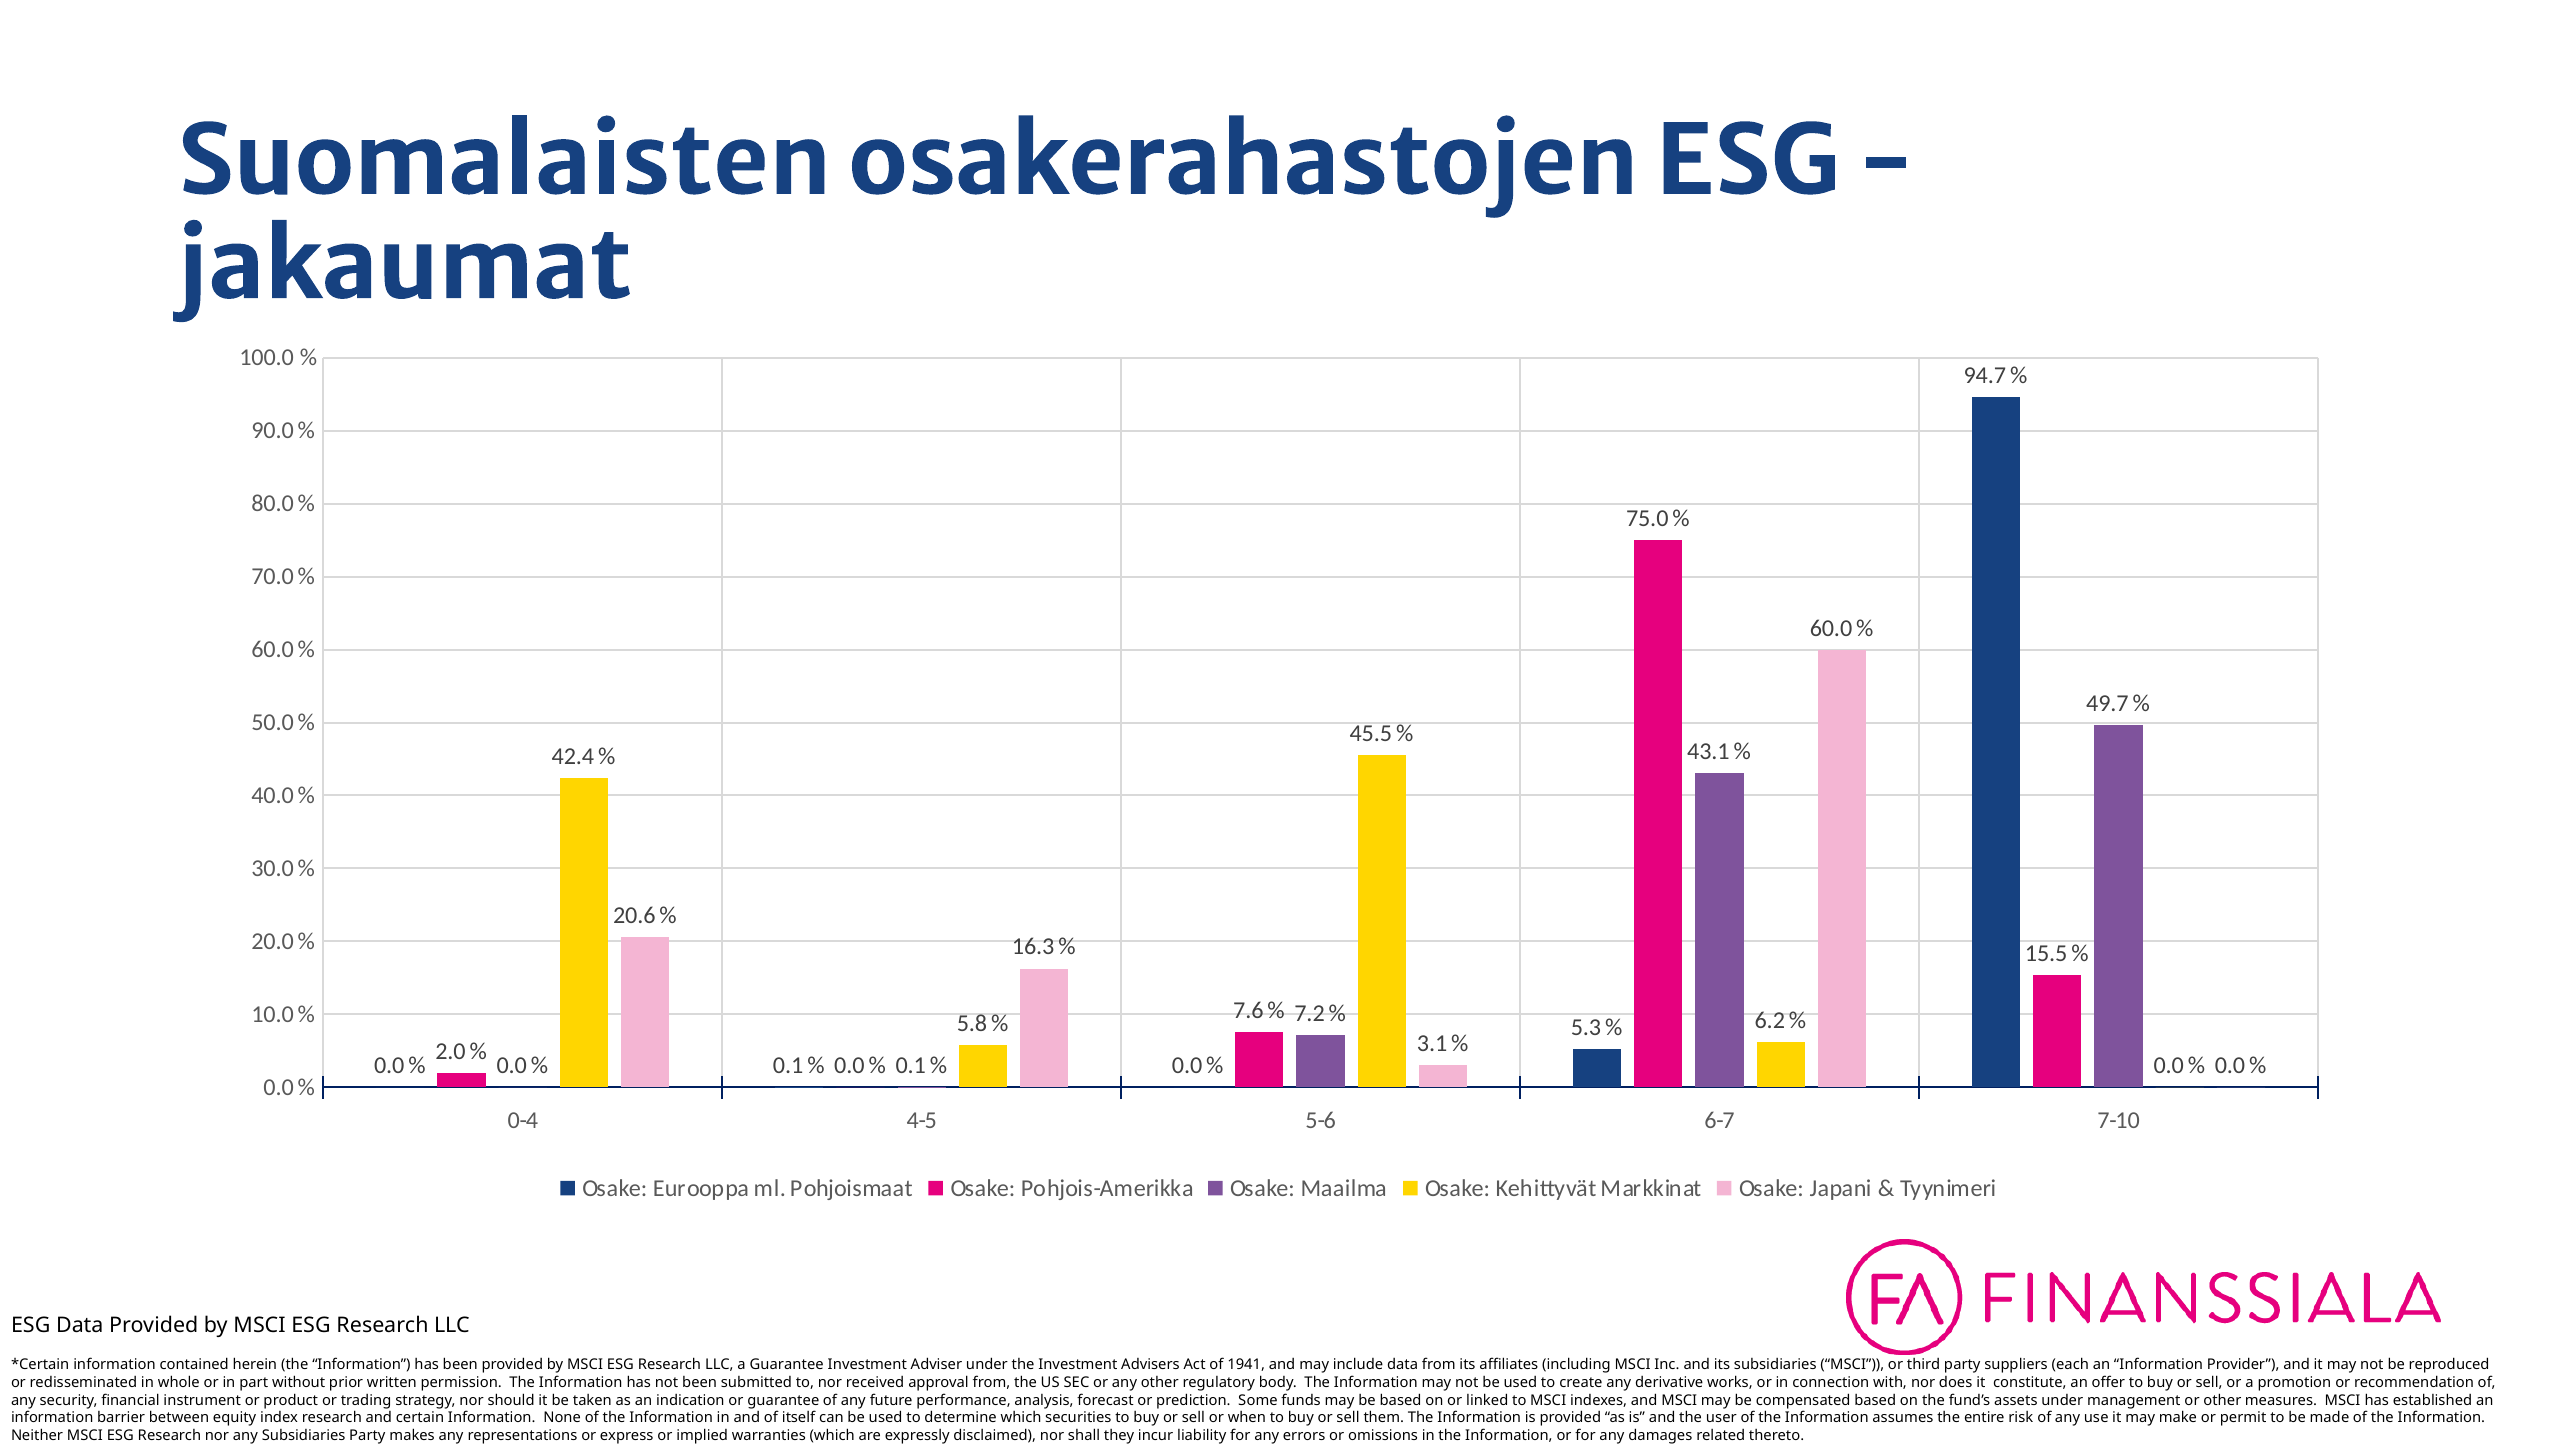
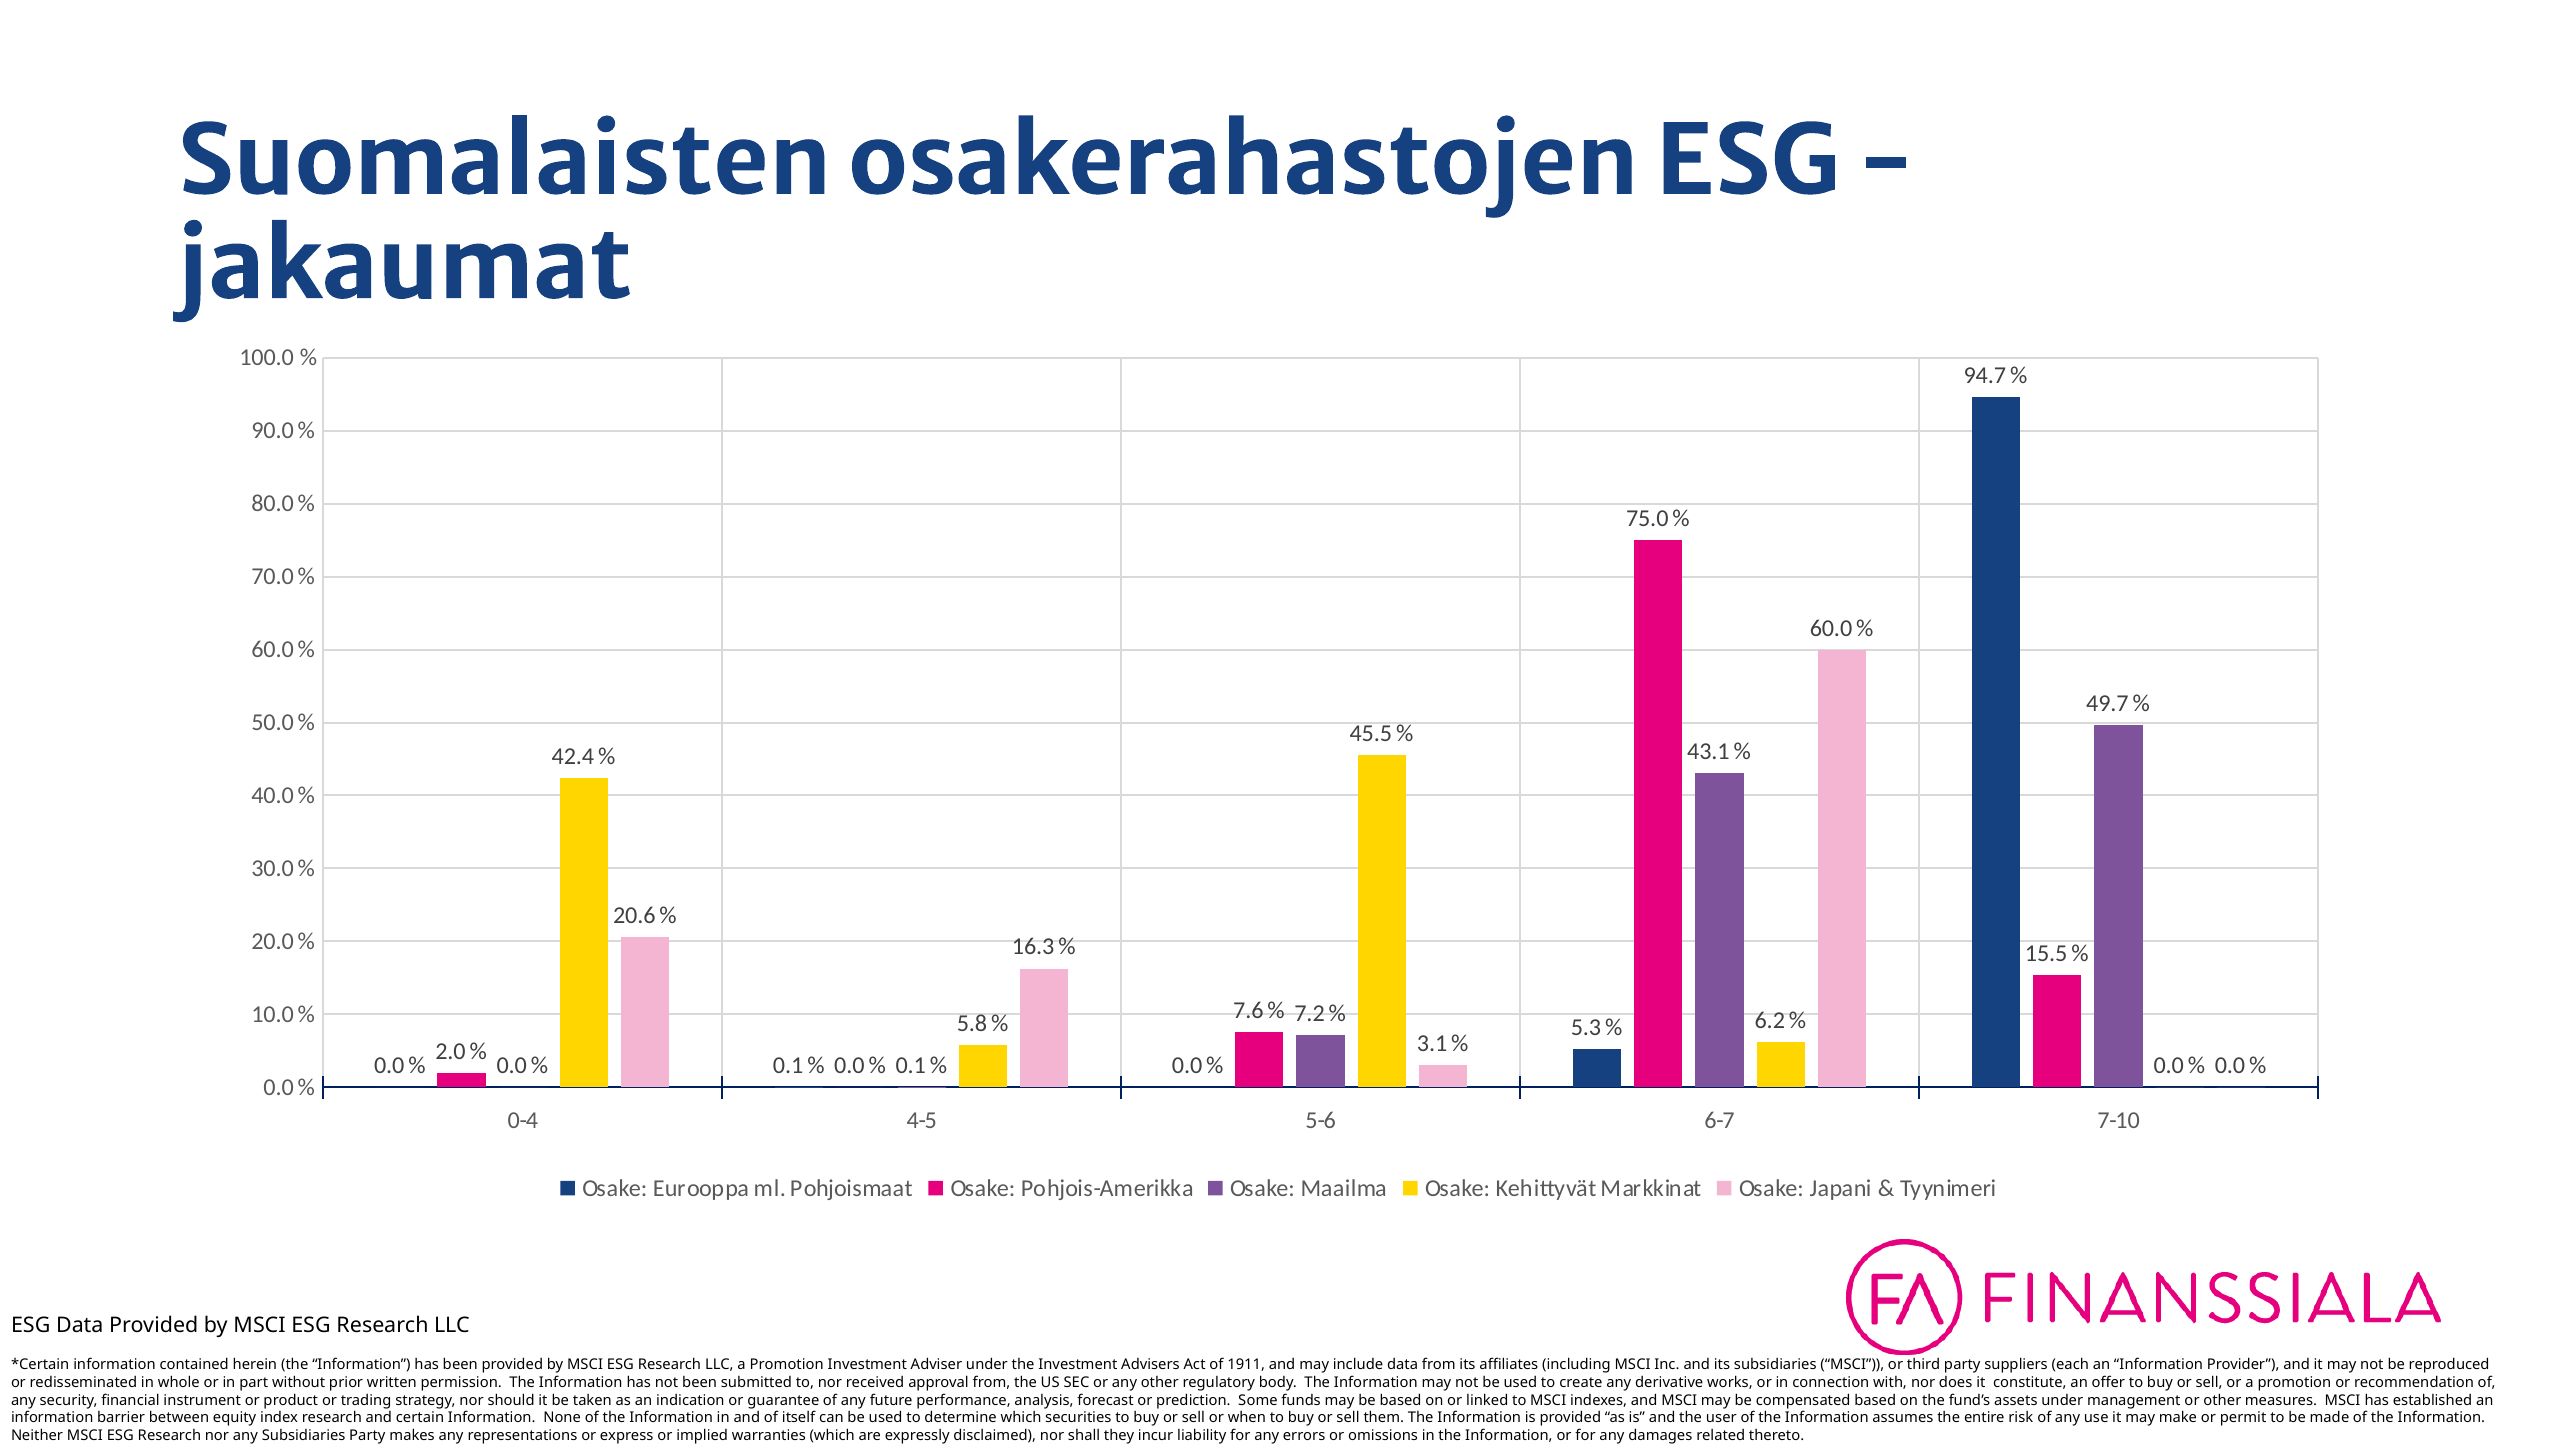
LLC a Guarantee: Guarantee -> Promotion (787, 1365)
1941: 1941 -> 1911 (1246, 1365)
